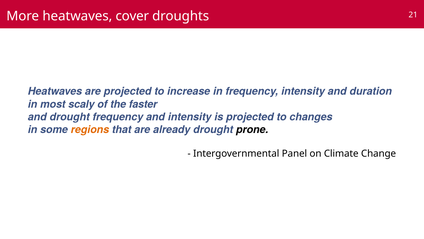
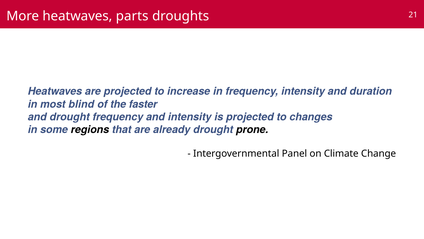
cover: cover -> parts (132, 16)
scaly: scaly -> blind (81, 104)
regions colour: orange -> black (90, 129)
